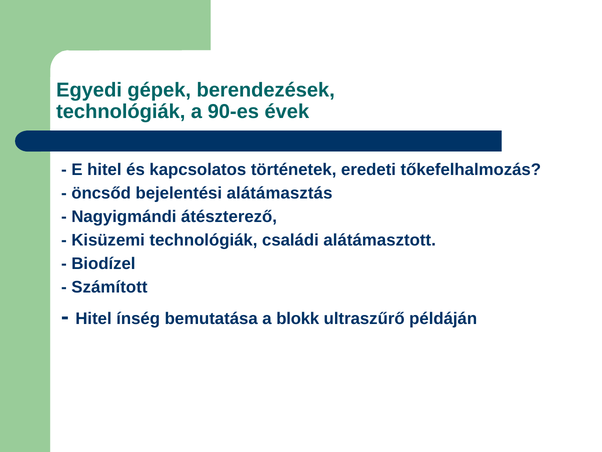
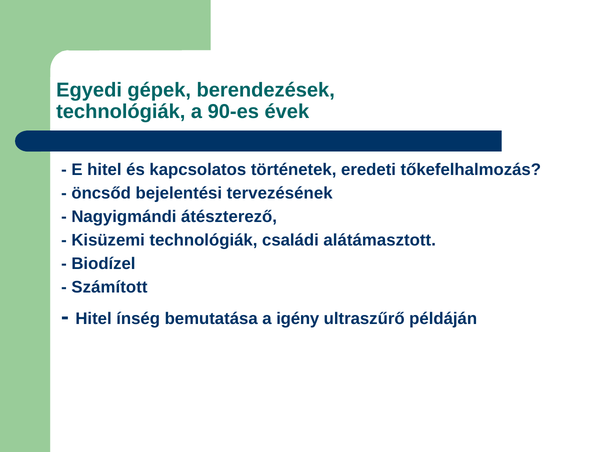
alátámasztás: alátámasztás -> tervezésének (280, 193)
blokk: blokk -> igény (298, 318)
